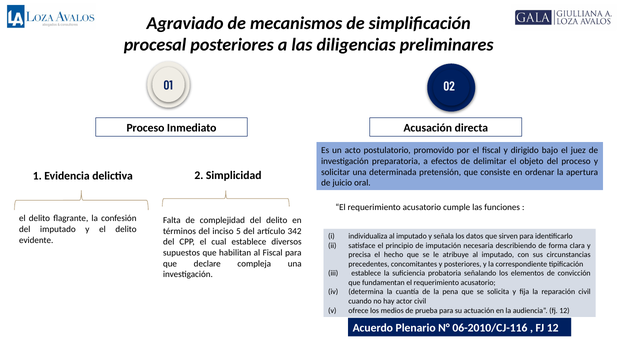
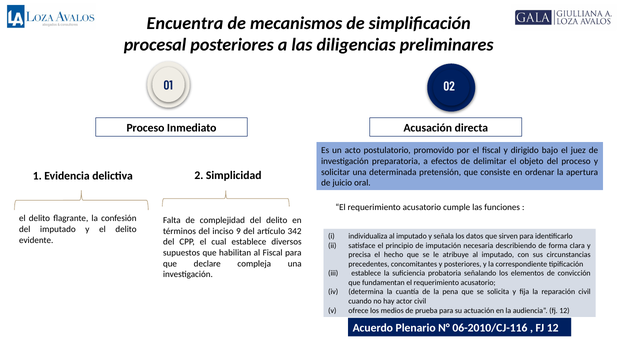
Agraviado: Agraviado -> Encuentra (185, 23)
5: 5 -> 9 (238, 231)
